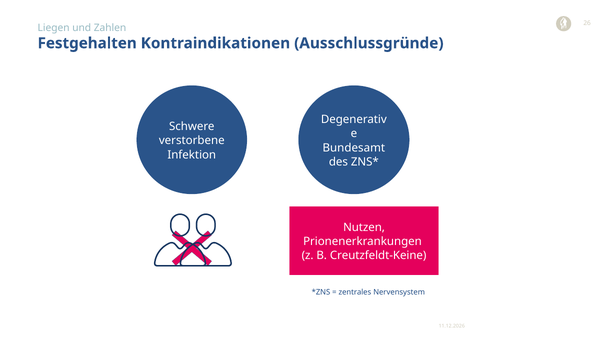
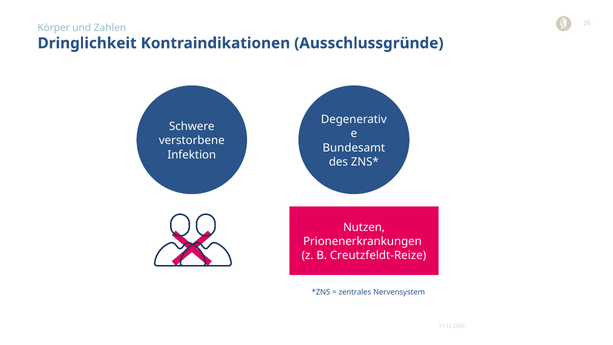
Liegen: Liegen -> Körper (54, 28)
Festgehalten: Festgehalten -> Dringlichkeit (87, 43)
Creutzfeldt-Keine: Creutzfeldt-Keine -> Creutzfeldt-Reize (378, 255)
